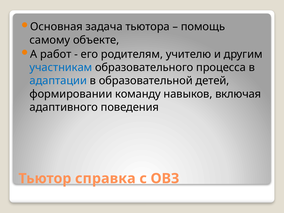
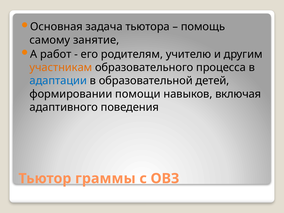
объекте: объекте -> занятие (96, 40)
участникам colour: blue -> orange (61, 67)
команду: команду -> помощи (138, 94)
справка: справка -> граммы (105, 179)
